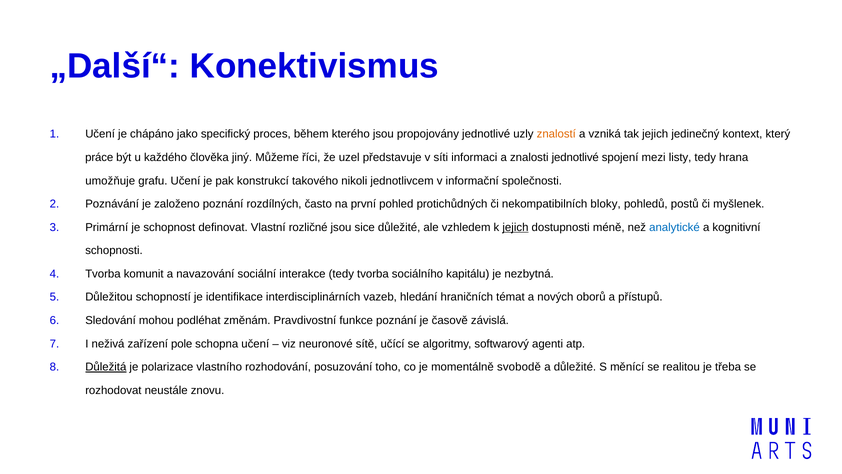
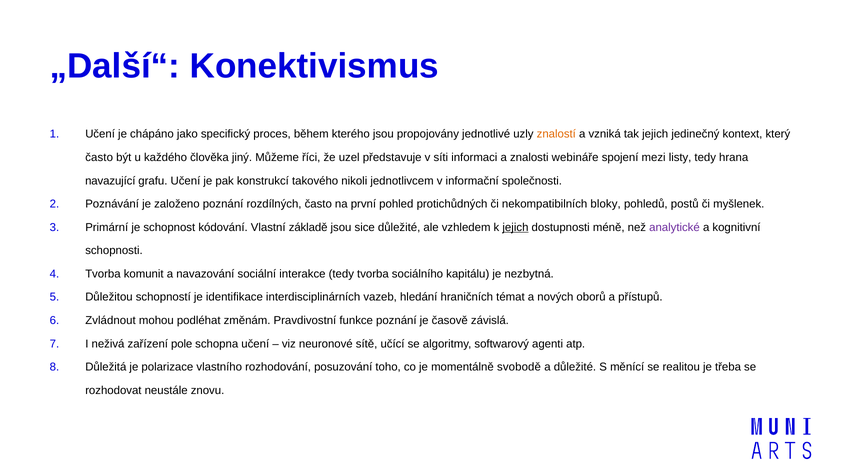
práce: práce -> často (99, 157)
znalosti jednotlivé: jednotlivé -> webináře (575, 157)
umožňuje: umožňuje -> navazující (110, 181)
definovat: definovat -> kódování (223, 227)
rozličné: rozličné -> základě (308, 227)
analytické colour: blue -> purple (674, 227)
Sledování: Sledování -> Zvládnout (111, 320)
Důležitá underline: present -> none (106, 367)
